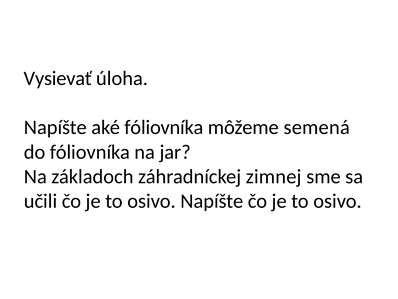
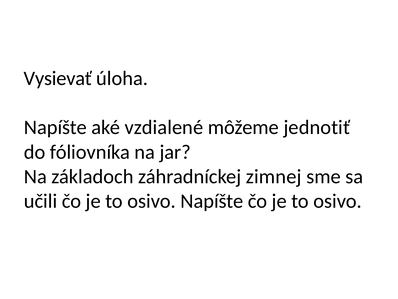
aké fóliovníka: fóliovníka -> vzdialené (164, 127)
semená: semená -> jednotiť (317, 127)
